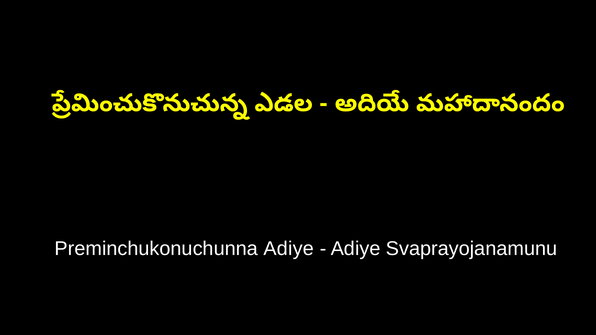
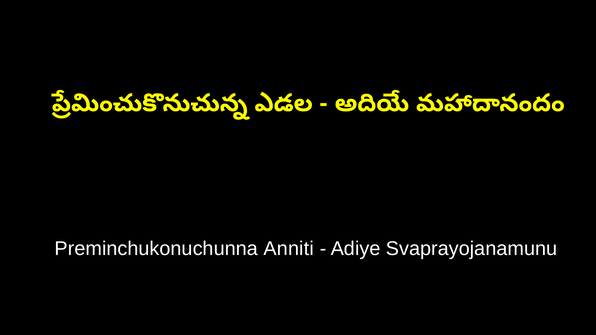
Preminchukonuchunna Adiye: Adiye -> Anniti (289, 249)
